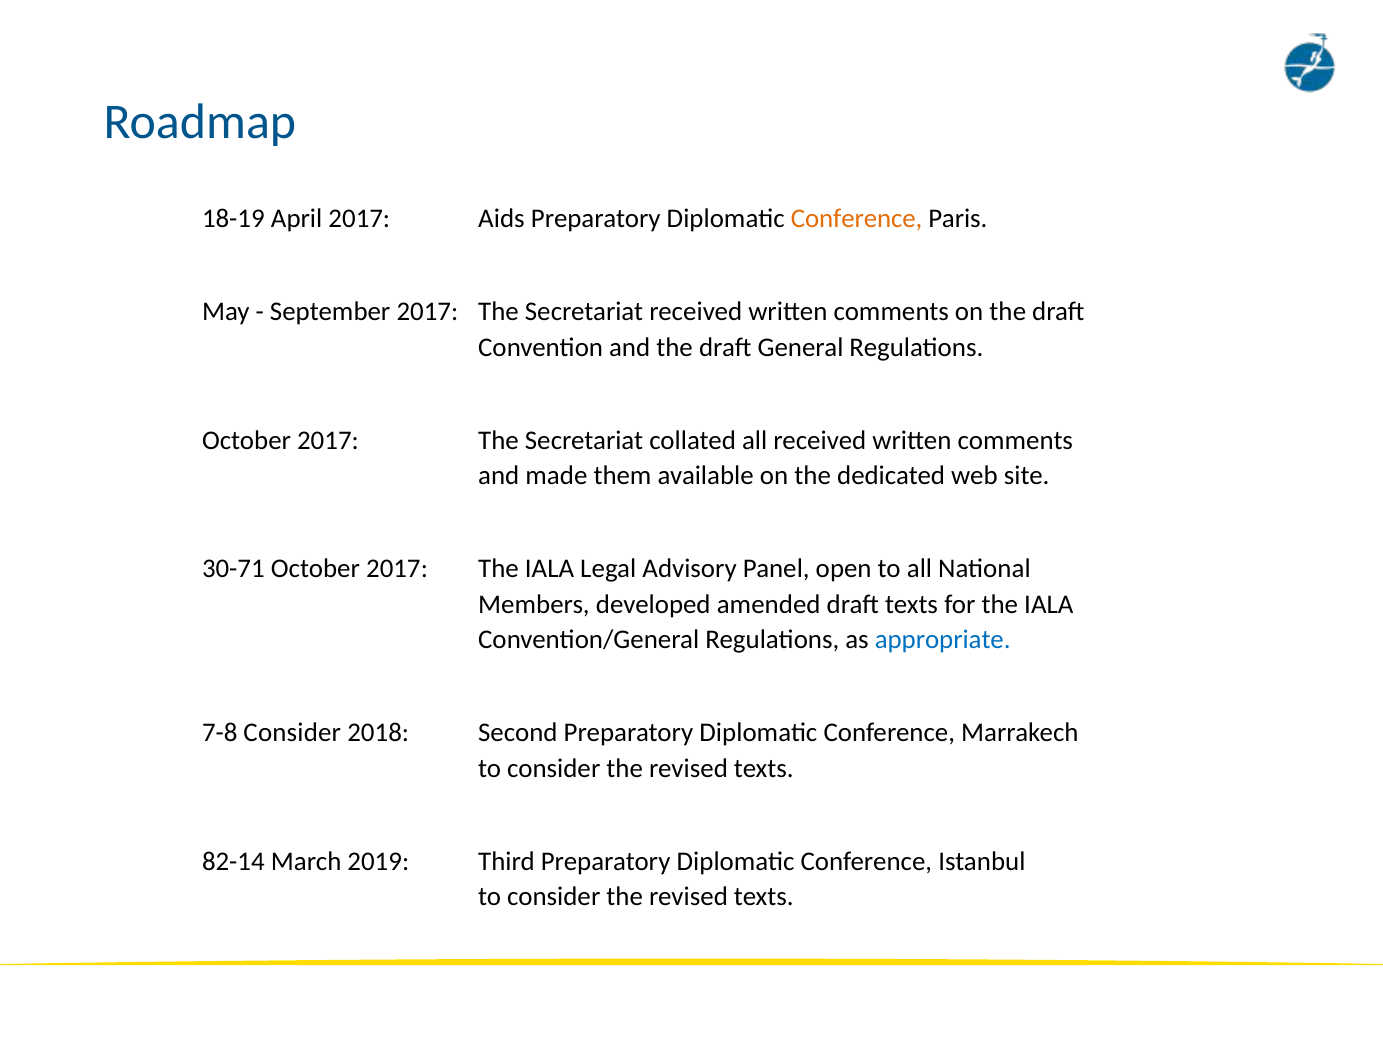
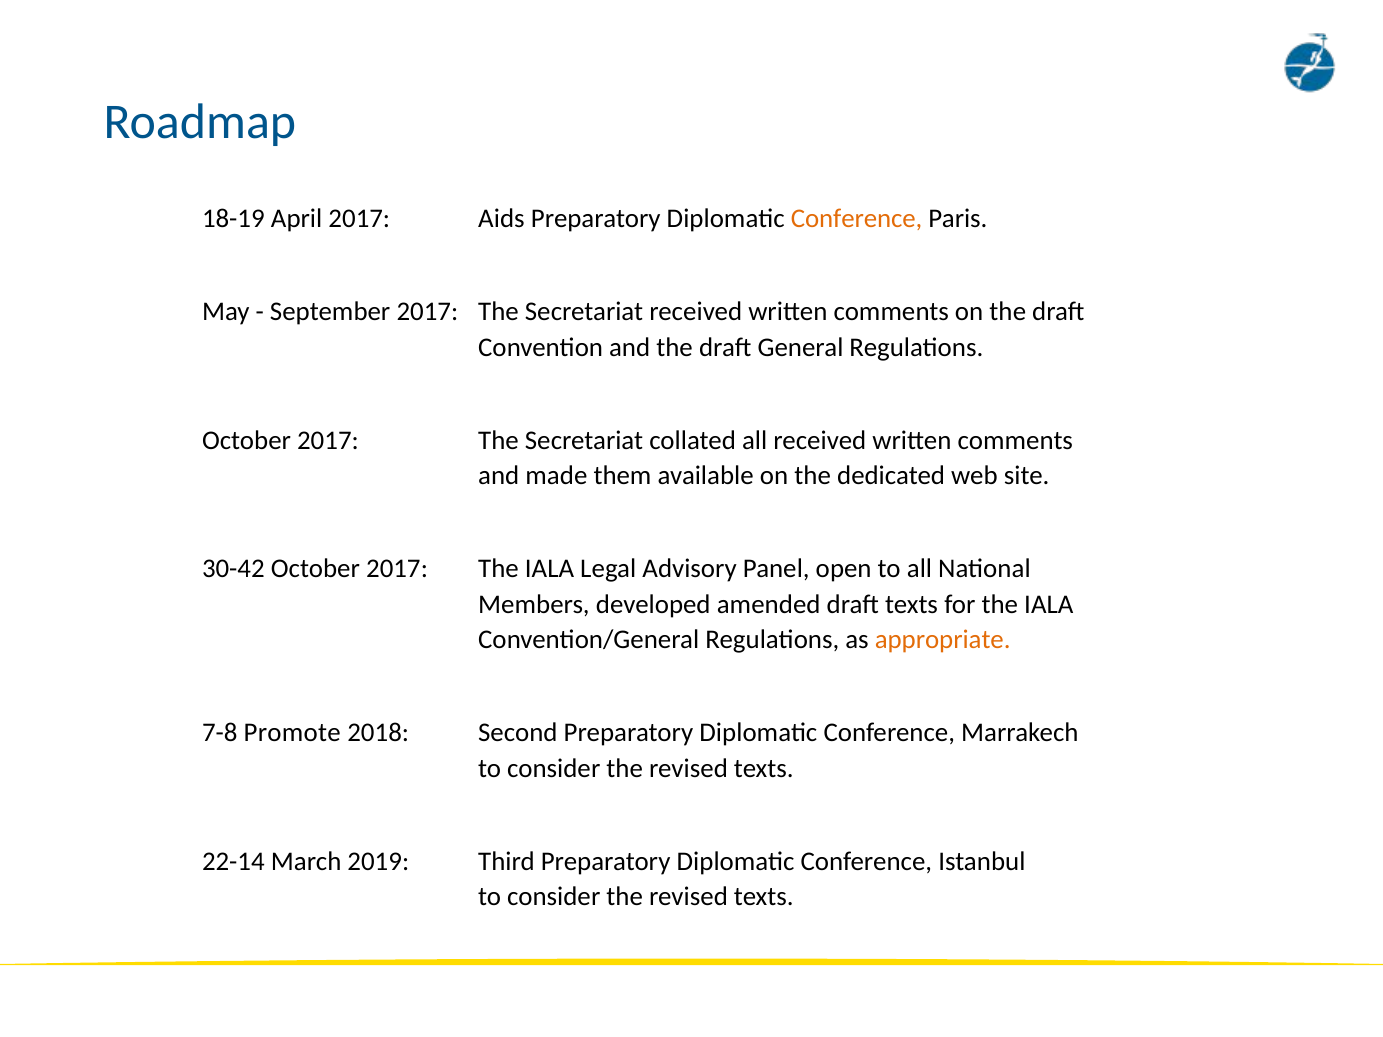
30-71: 30-71 -> 30-42 (233, 569)
appropriate colour: blue -> orange (943, 640)
7-8 Consider: Consider -> Promote (292, 733)
82-14: 82-14 -> 22-14 (233, 862)
